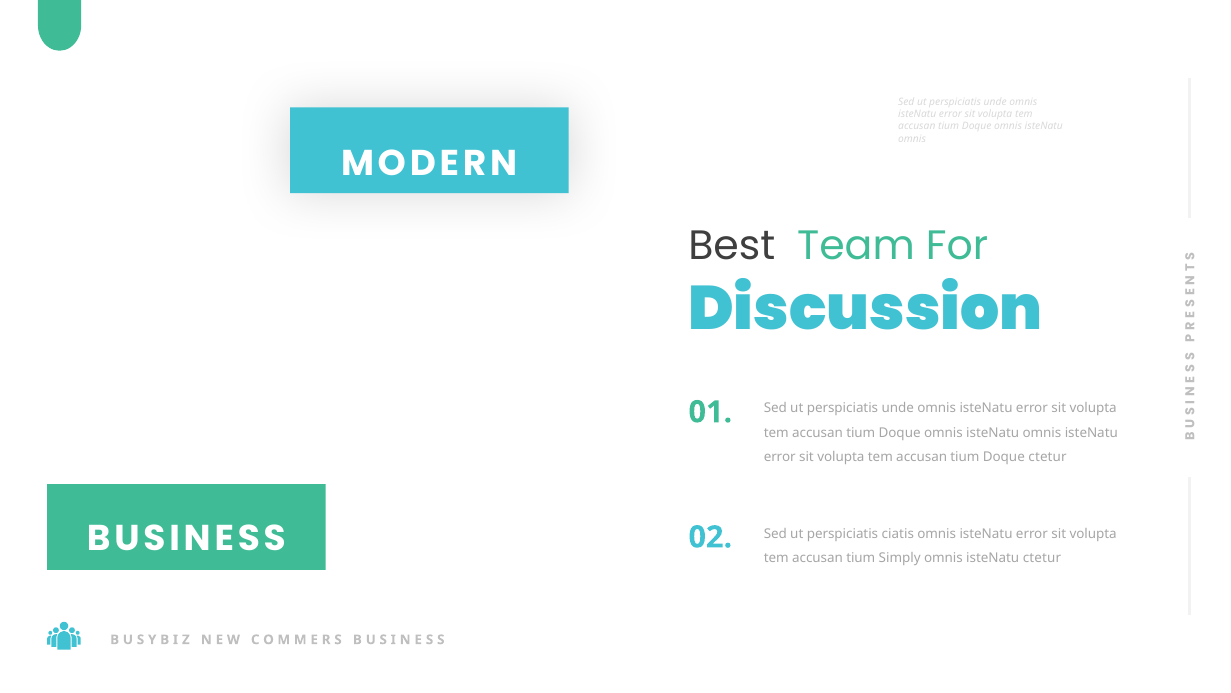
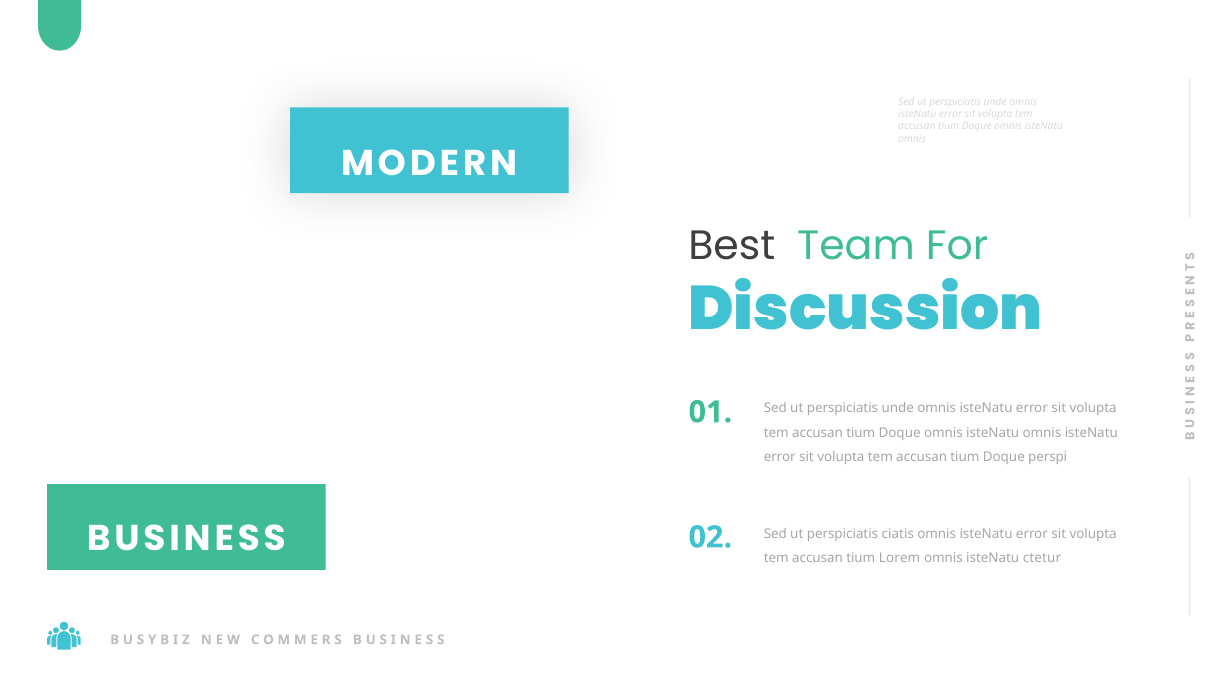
Doque ctetur: ctetur -> perspi (1048, 457)
Simply: Simply -> Lorem (900, 557)
